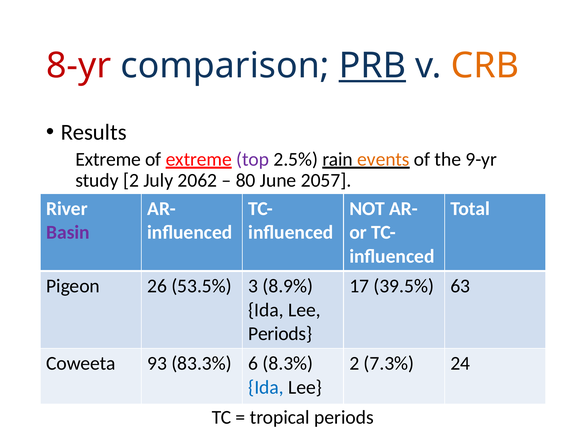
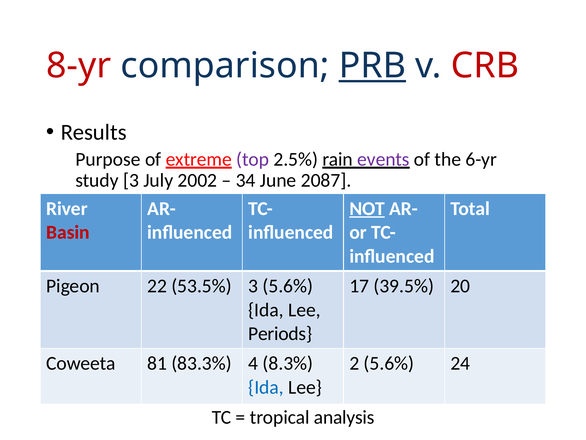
CRB colour: orange -> red (485, 66)
Extreme: Extreme -> Purpose (108, 159)
events colour: orange -> purple (383, 159)
9-yr: 9-yr -> 6-yr (481, 159)
study 2: 2 -> 3 (131, 180)
2062: 2062 -> 2002 (197, 180)
80: 80 -> 34 (246, 180)
2057: 2057 -> 2087 (326, 180)
NOT underline: none -> present (367, 208)
Basin colour: purple -> red (68, 232)
26: 26 -> 22 (157, 286)
3 8.9%: 8.9% -> 5.6% (288, 286)
63: 63 -> 20 (460, 286)
93: 93 -> 81 (157, 363)
6: 6 -> 4 (253, 363)
2 7.3%: 7.3% -> 5.6% (389, 363)
tropical periods: periods -> analysis (344, 417)
